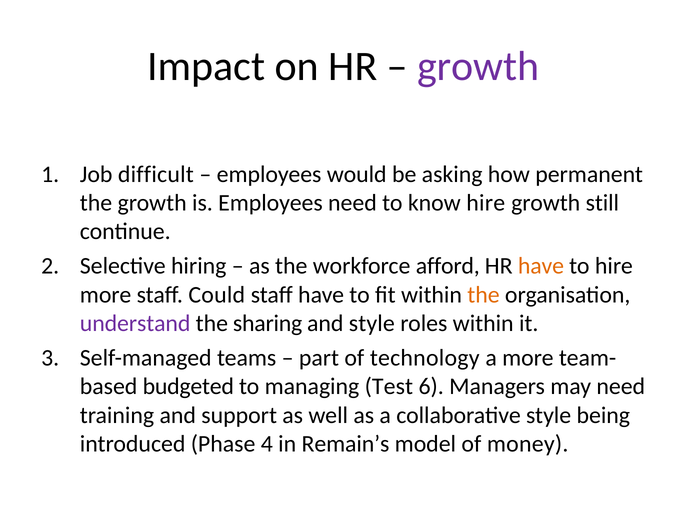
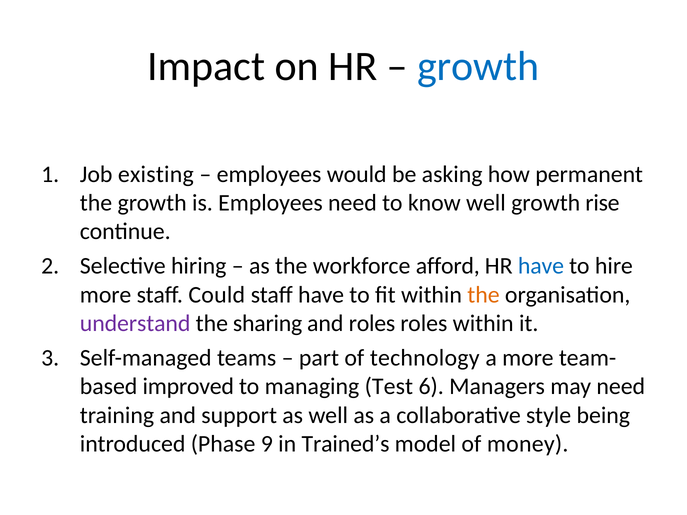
growth colour: purple -> blue (478, 67)
difficult: difficult -> existing (156, 174)
know hire: hire -> well (486, 203)
still: still -> rise (602, 203)
have colour: orange -> blue (541, 266)
and style: style -> roles (372, 323)
budgeted: budgeted -> improved (188, 387)
4: 4 -> 9 (267, 444)
Remain’s: Remain’s -> Trained’s (346, 444)
